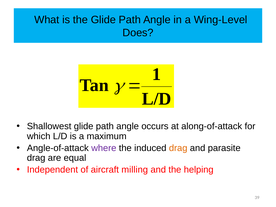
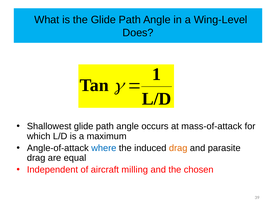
along-of-attack: along-of-attack -> mass-of-attack (212, 126)
where colour: purple -> blue (104, 148)
helping: helping -> chosen (199, 170)
